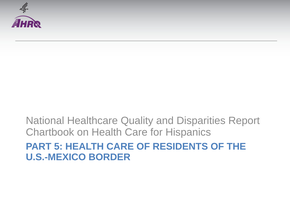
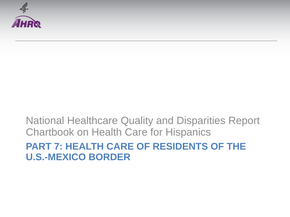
5: 5 -> 7 (58, 147)
